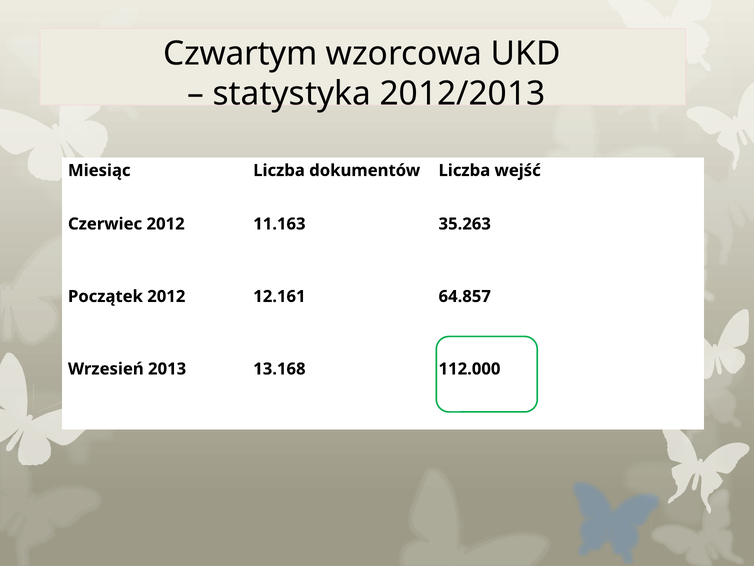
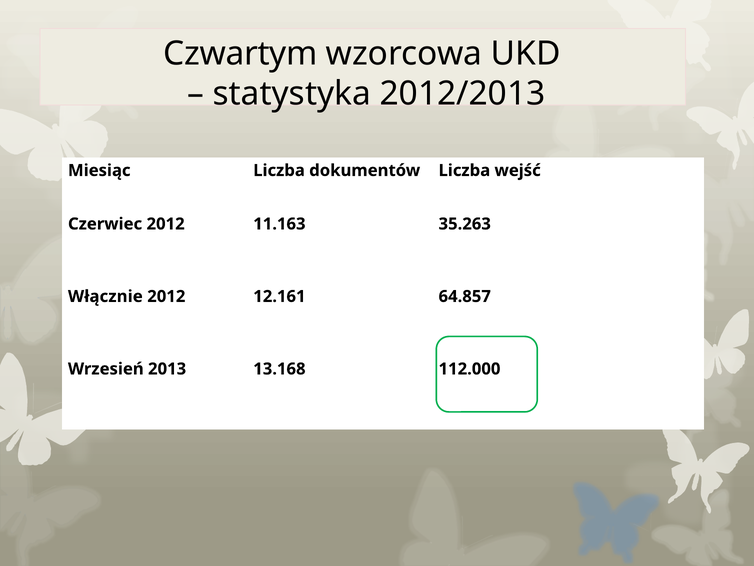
Początek: Początek -> Włącznie (105, 296)
